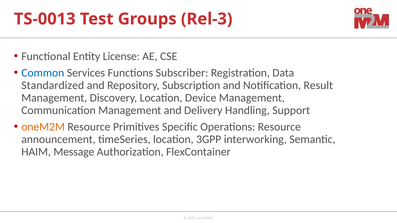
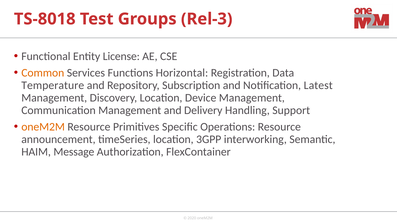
TS-0013: TS-0013 -> TS-8018 (45, 19)
Common colour: blue -> orange (43, 73)
Subscriber: Subscriber -> Horizontal (182, 73)
Standardized: Standardized -> Temperature (53, 85)
Result: Result -> Latest (318, 85)
